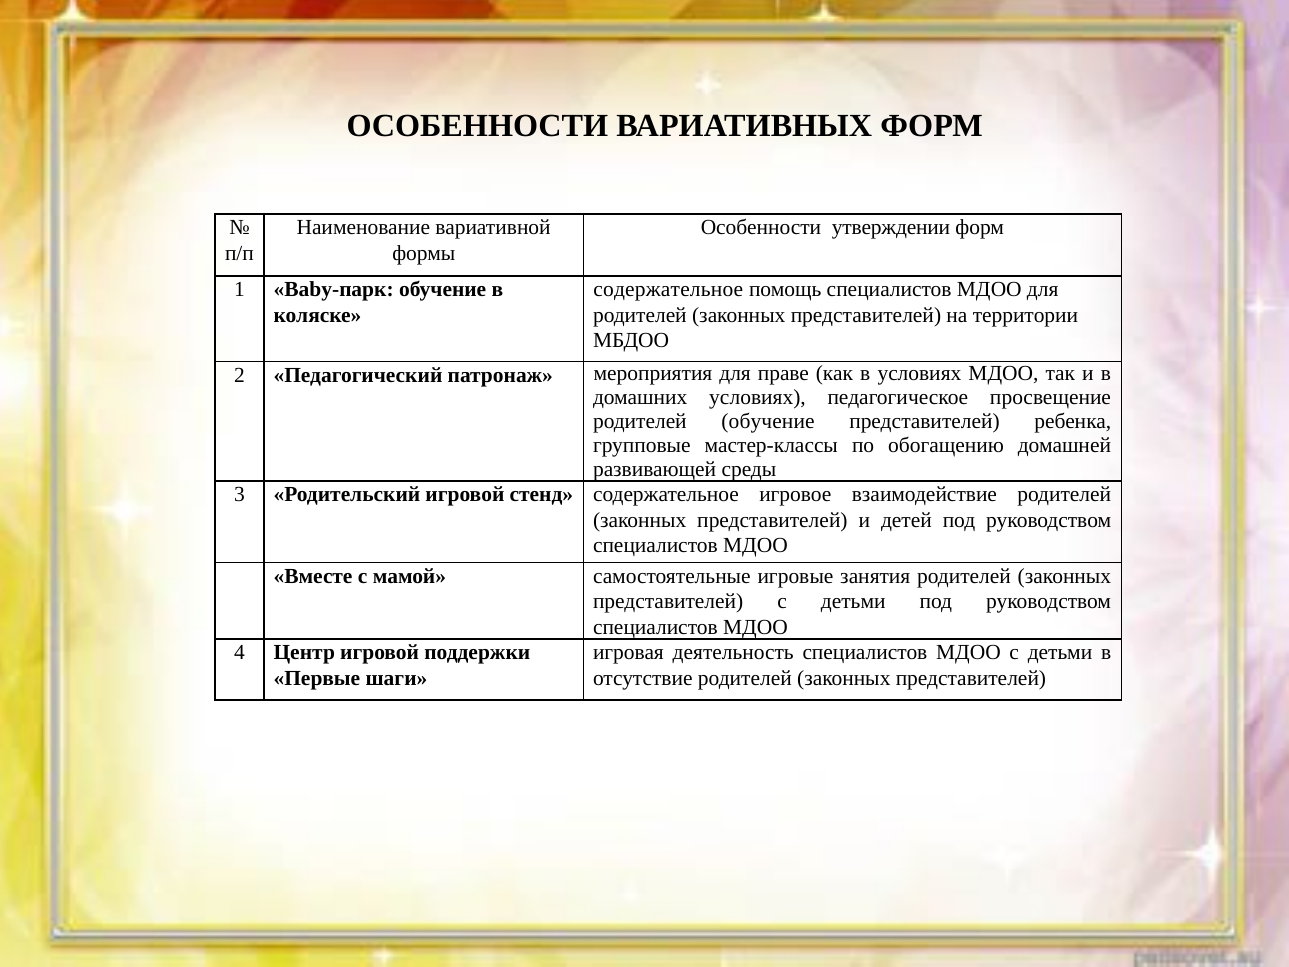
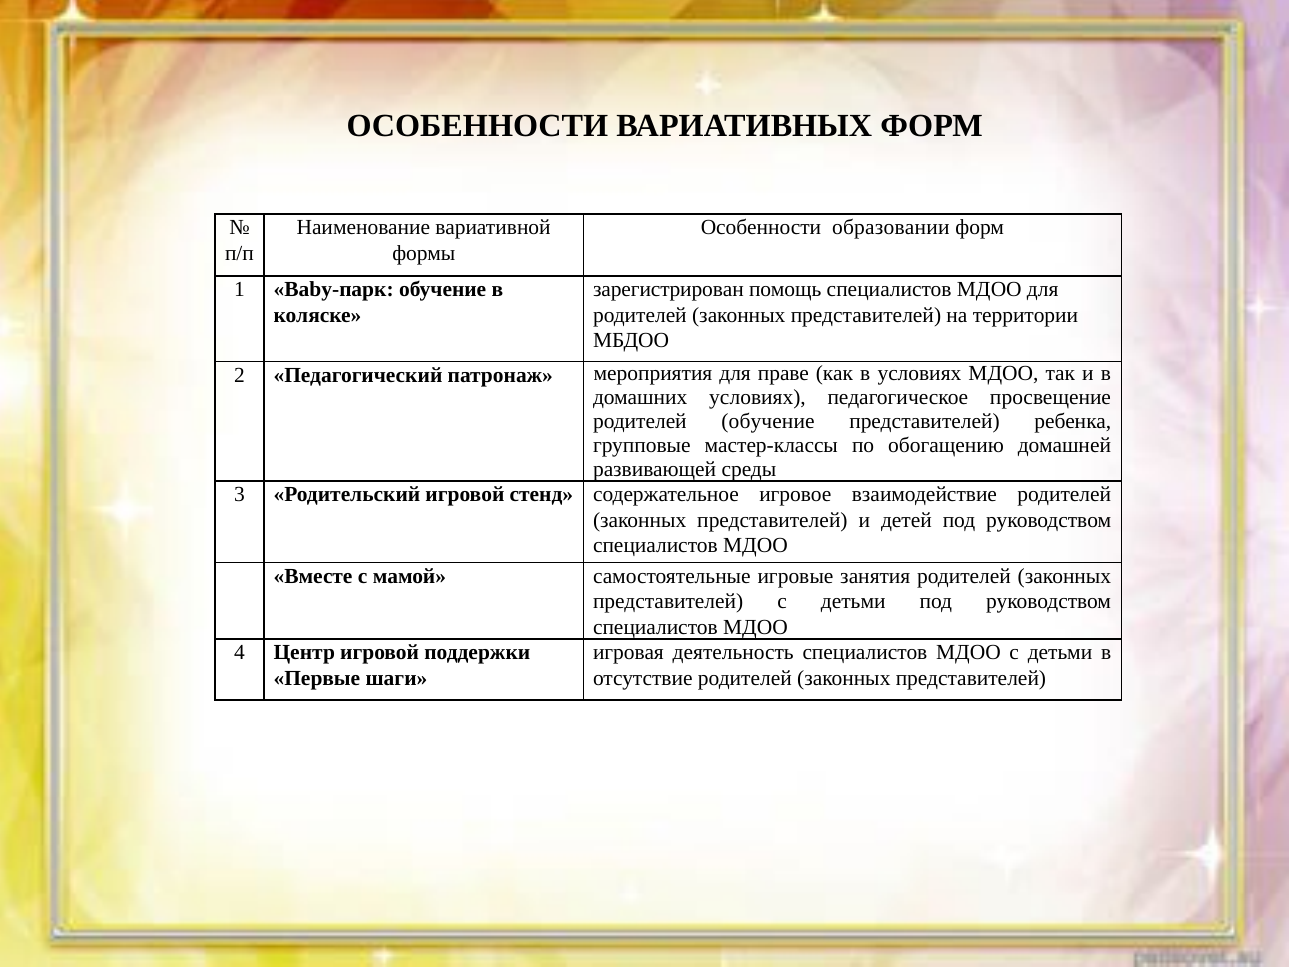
утверждении: утверждении -> образовании (891, 228)
содержательное: содержательное -> зарегистрирован (668, 289)
